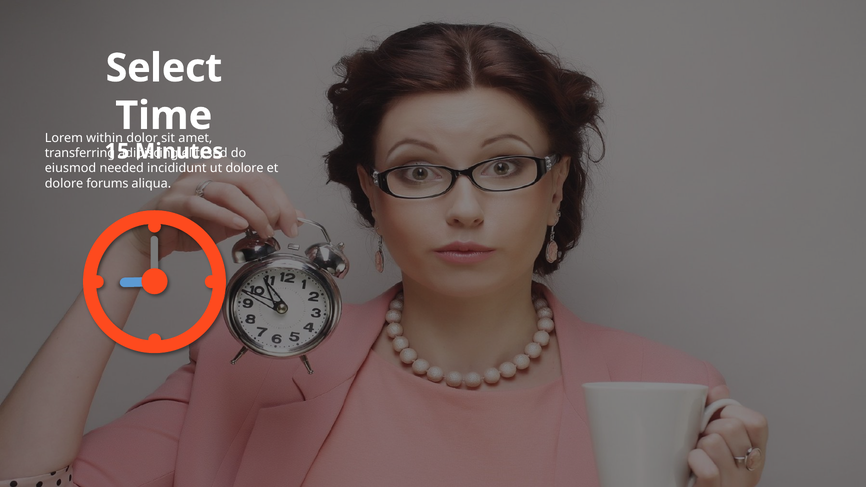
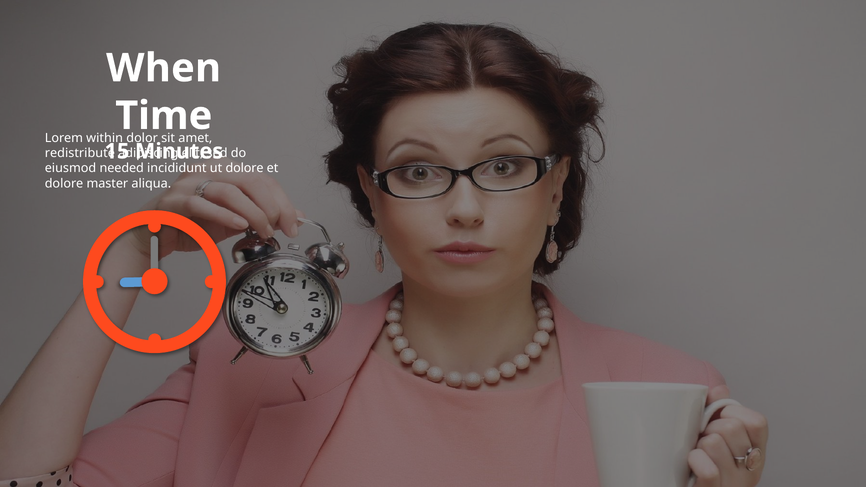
Select: Select -> When (164, 68)
transferring: transferring -> redistribute (80, 153)
forums: forums -> master (107, 183)
